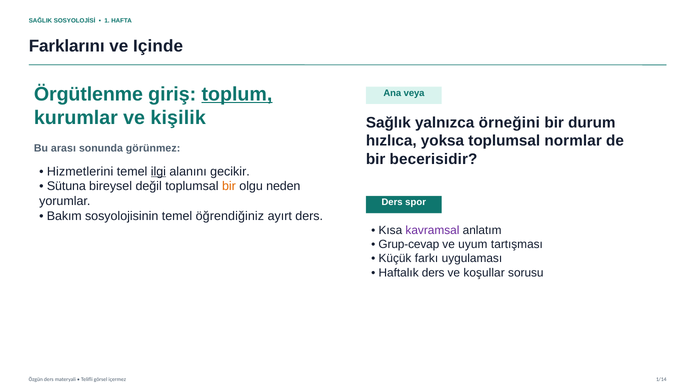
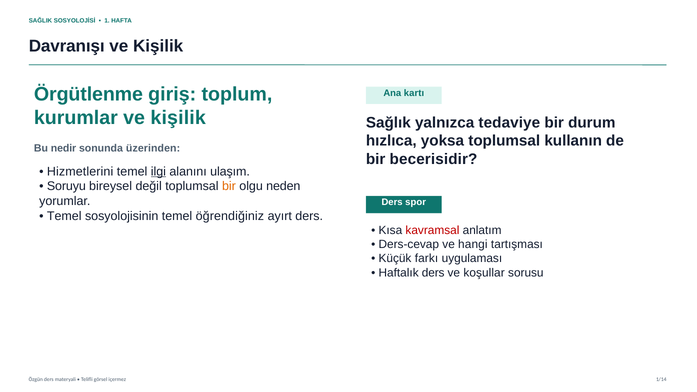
Farklarını: Farklarını -> Davranışı (67, 46)
Içinde: Içinde -> Kişilik (158, 46)
toplum underline: present -> none (237, 94)
veya: veya -> kartı (414, 93)
örneğini: örneğini -> tedaviye (509, 123)
normlar: normlar -> kullanın (573, 141)
arası: arası -> nedir (64, 148)
görünmez: görünmez -> üzerinden (153, 148)
gecikir: gecikir -> ulaşım (230, 171)
Sütuna: Sütuna -> Soruyu (66, 186)
Bakım: Bakım -> Temel (64, 216)
kavramsal colour: purple -> red (432, 230)
Grup-cevap: Grup-cevap -> Ders-cevap (409, 244)
uyum: uyum -> hangi (473, 244)
